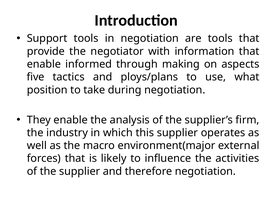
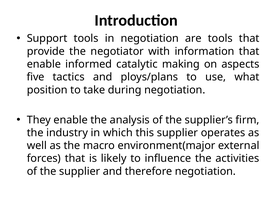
through: through -> catalytic (137, 64)
